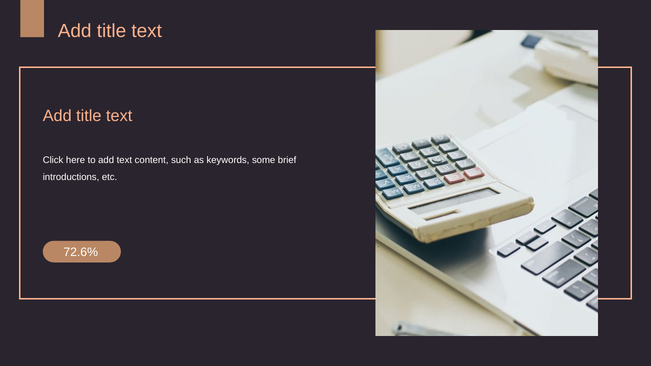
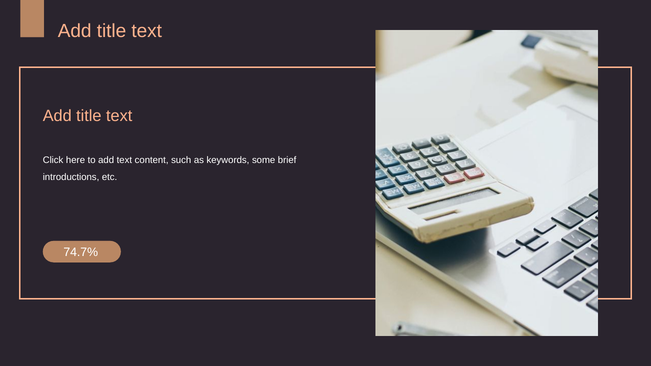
72.6%: 72.6% -> 74.7% (81, 252)
